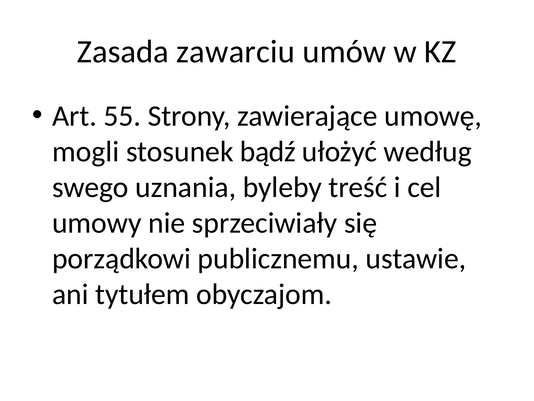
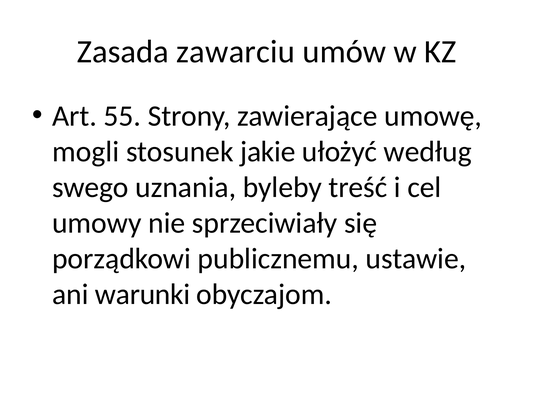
bądź: bądź -> jakie (268, 152)
tytułem: tytułem -> warunki (143, 294)
